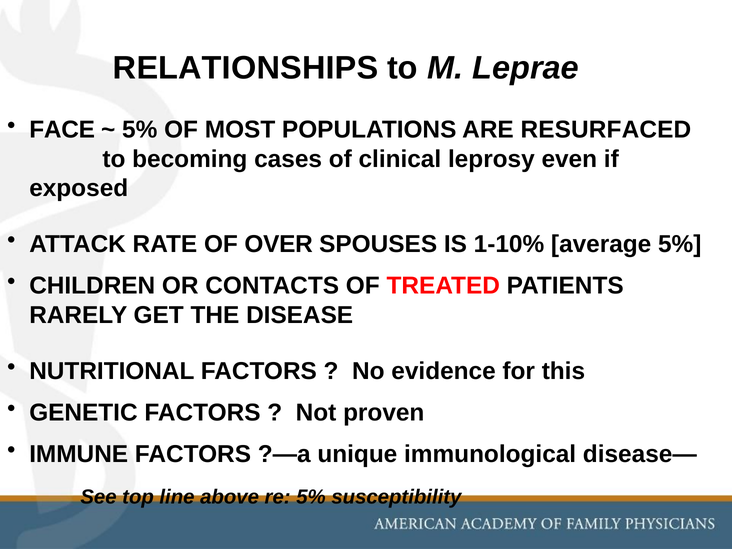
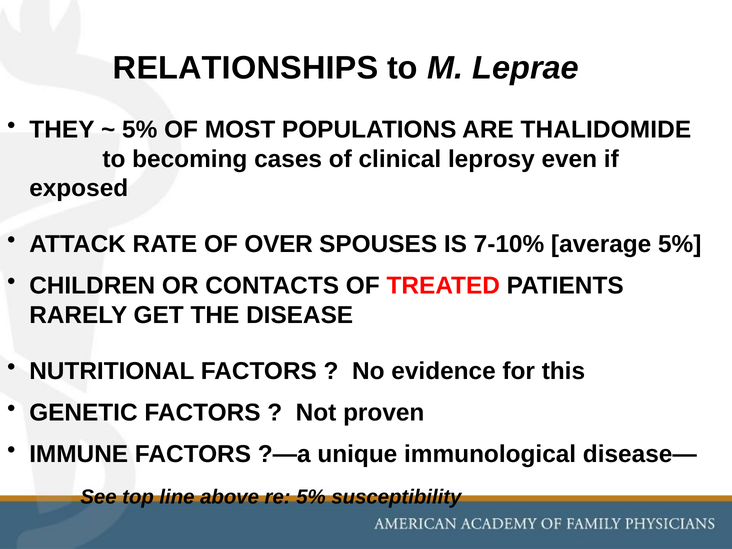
FACE: FACE -> THEY (62, 130)
RESURFACED: RESURFACED -> THALIDOMIDE (606, 130)
1-10%: 1-10% -> 7-10% (509, 244)
